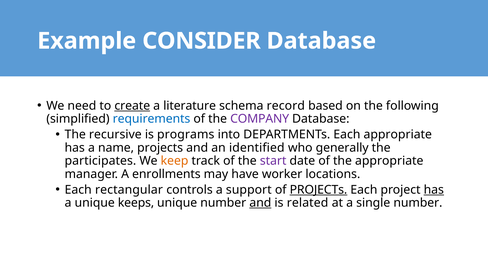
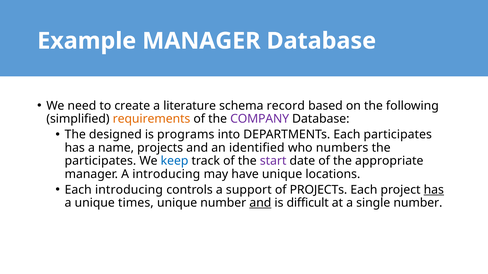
Example CONSIDER: CONSIDER -> MANAGER (201, 41)
create underline: present -> none (132, 106)
requirements colour: blue -> orange (152, 119)
recursive: recursive -> designed (115, 135)
Each appropriate: appropriate -> participates (398, 135)
generally: generally -> numbers (342, 148)
keep colour: orange -> blue (174, 161)
A enrollments: enrollments -> introducing (166, 174)
have worker: worker -> unique (282, 174)
Each rectangular: rectangular -> introducing (129, 190)
PROJECTs underline: present -> none (318, 190)
keeps: keeps -> times (136, 203)
related: related -> difficult (308, 203)
